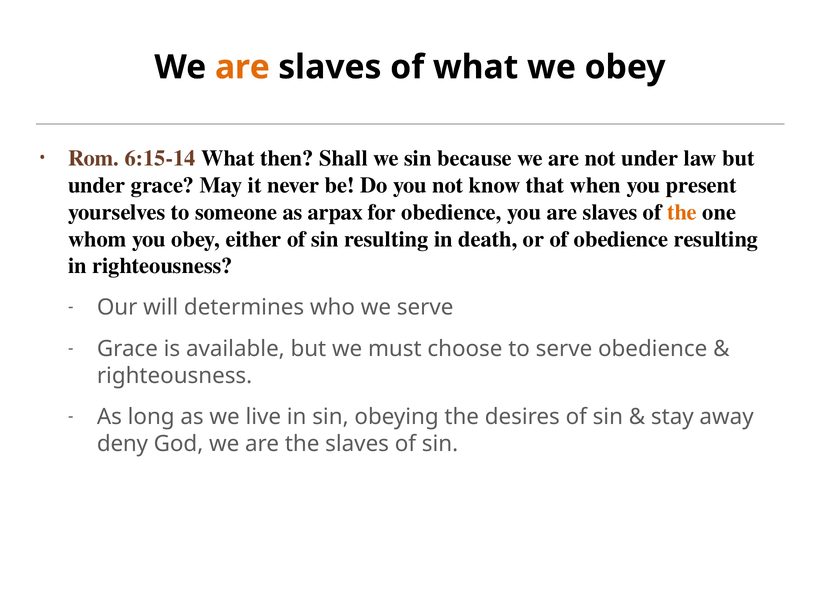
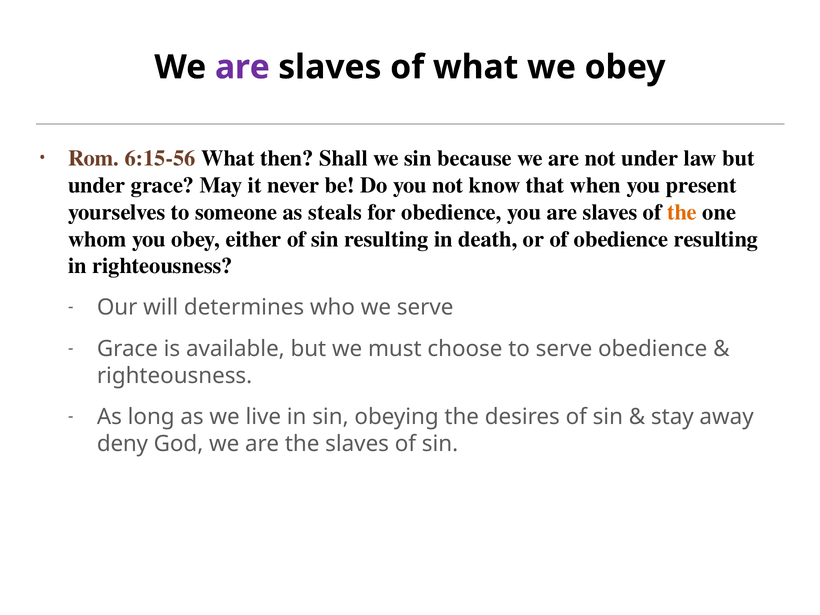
are colour: orange -> purple (242, 67)
6:15-14: 6:15-14 -> 6:15-56 (160, 158)
arpax: arpax -> steals (335, 212)
